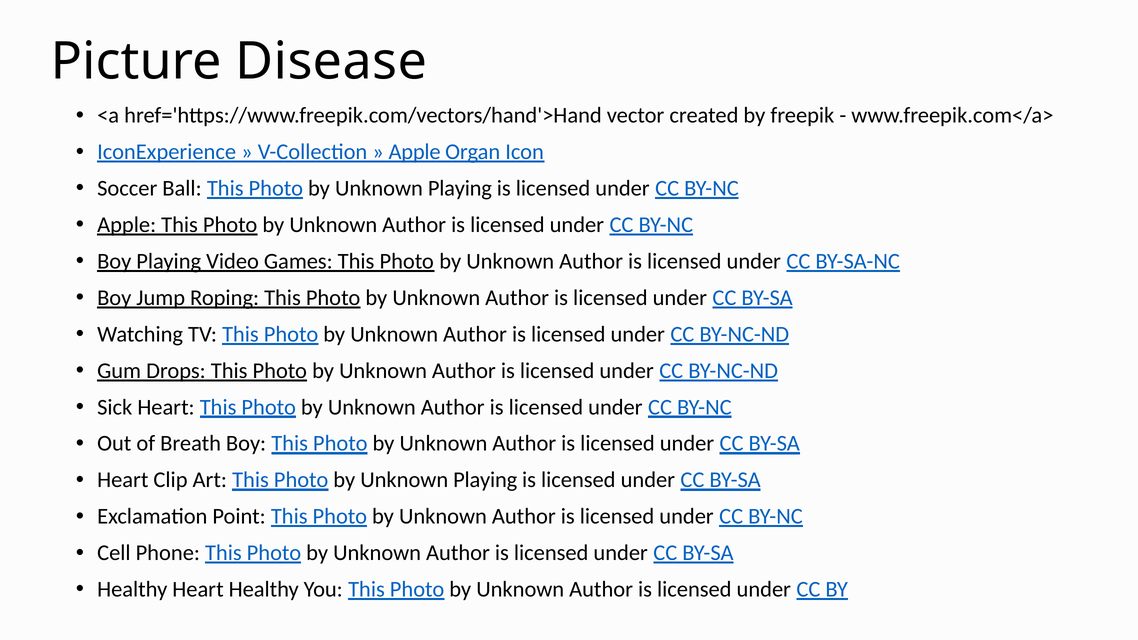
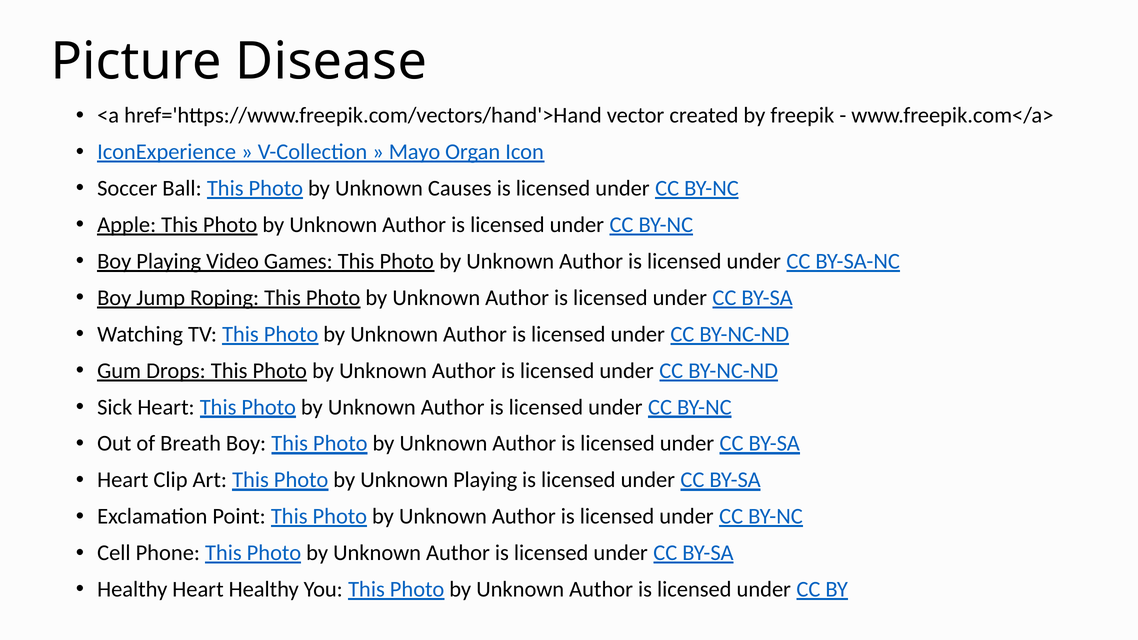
Apple: Apple -> Mayo (415, 152)
Playing: Playing -> Causes (460, 188)
